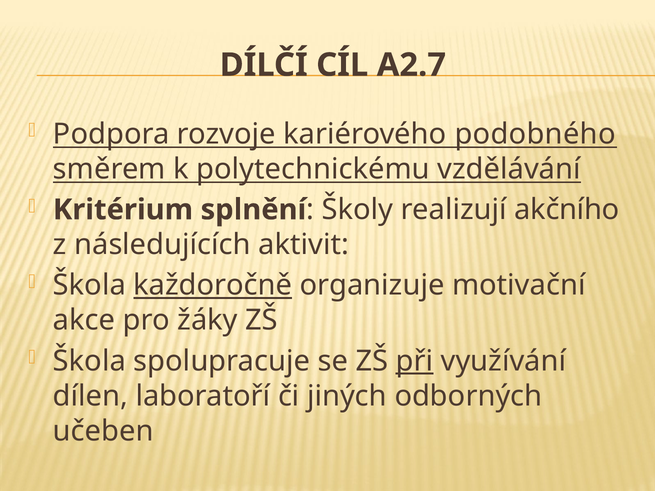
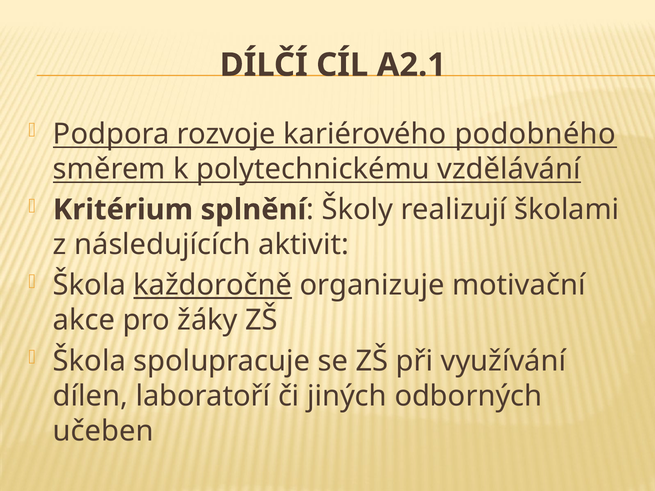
A2.7: A2.7 -> A2.1 (411, 65)
akčního: akčního -> školami (567, 210)
při underline: present -> none (414, 361)
